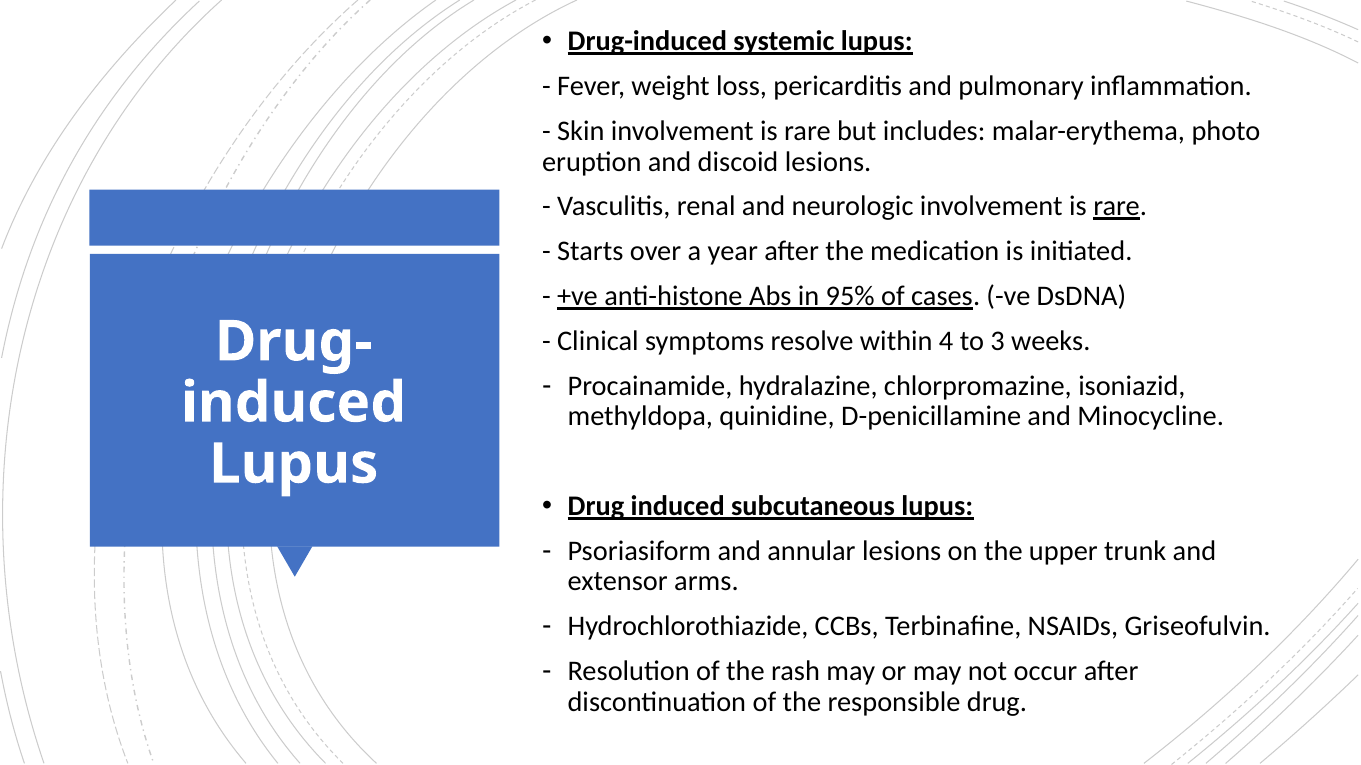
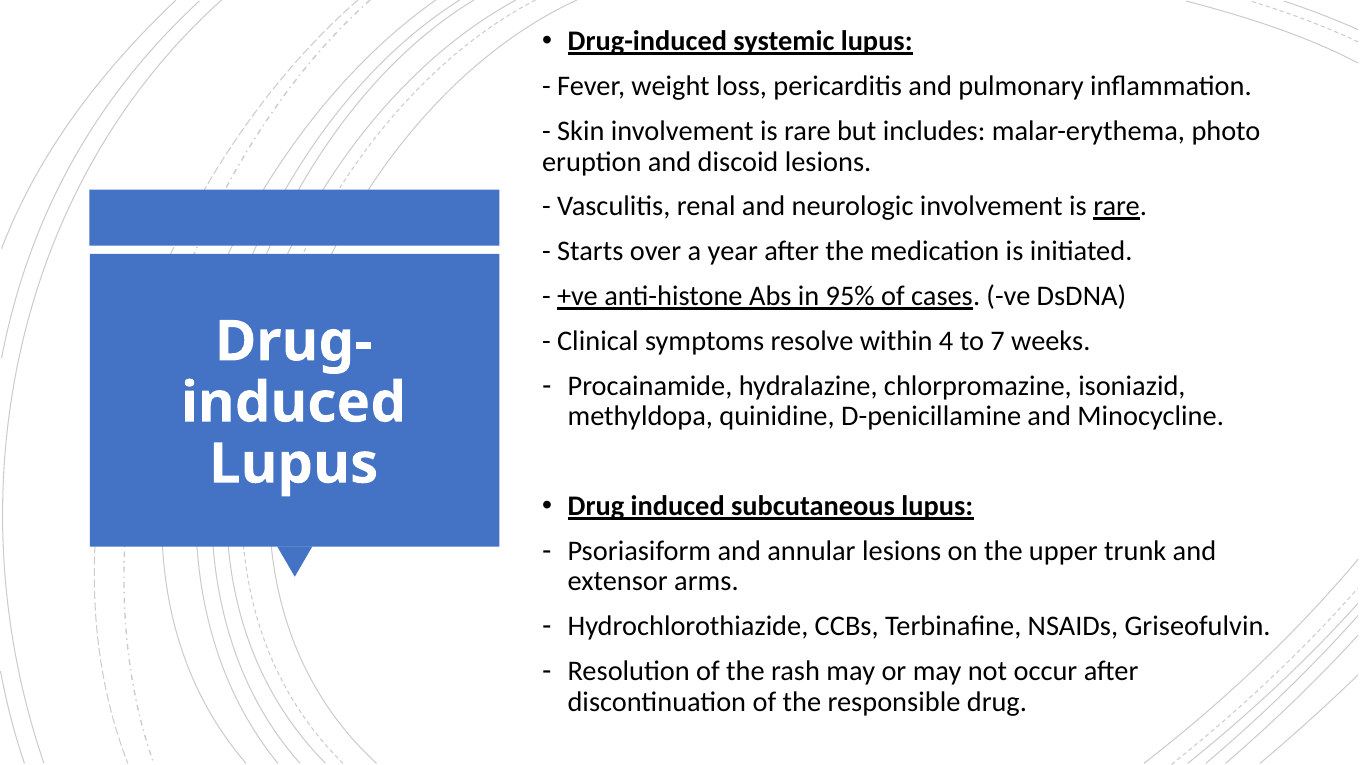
3: 3 -> 7 (998, 341)
